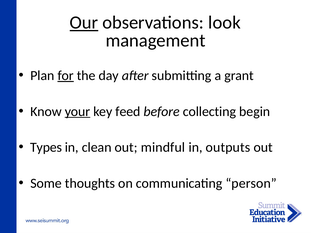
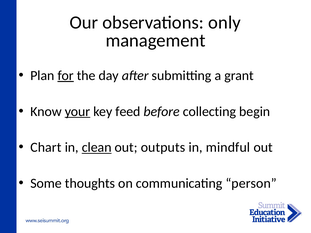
Our underline: present -> none (84, 23)
look: look -> only (224, 23)
Types: Types -> Chart (46, 148)
clean underline: none -> present (97, 148)
mindful: mindful -> outputs (163, 148)
outputs: outputs -> mindful (228, 148)
